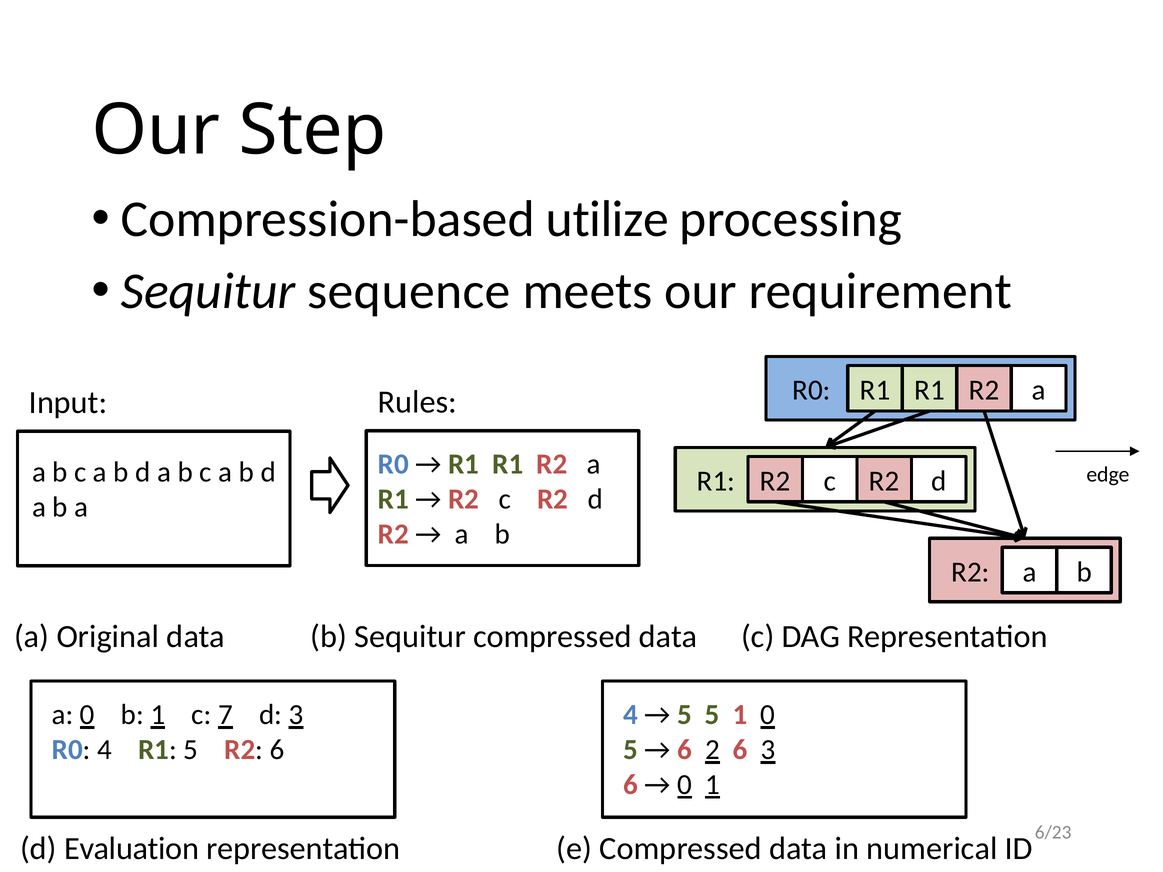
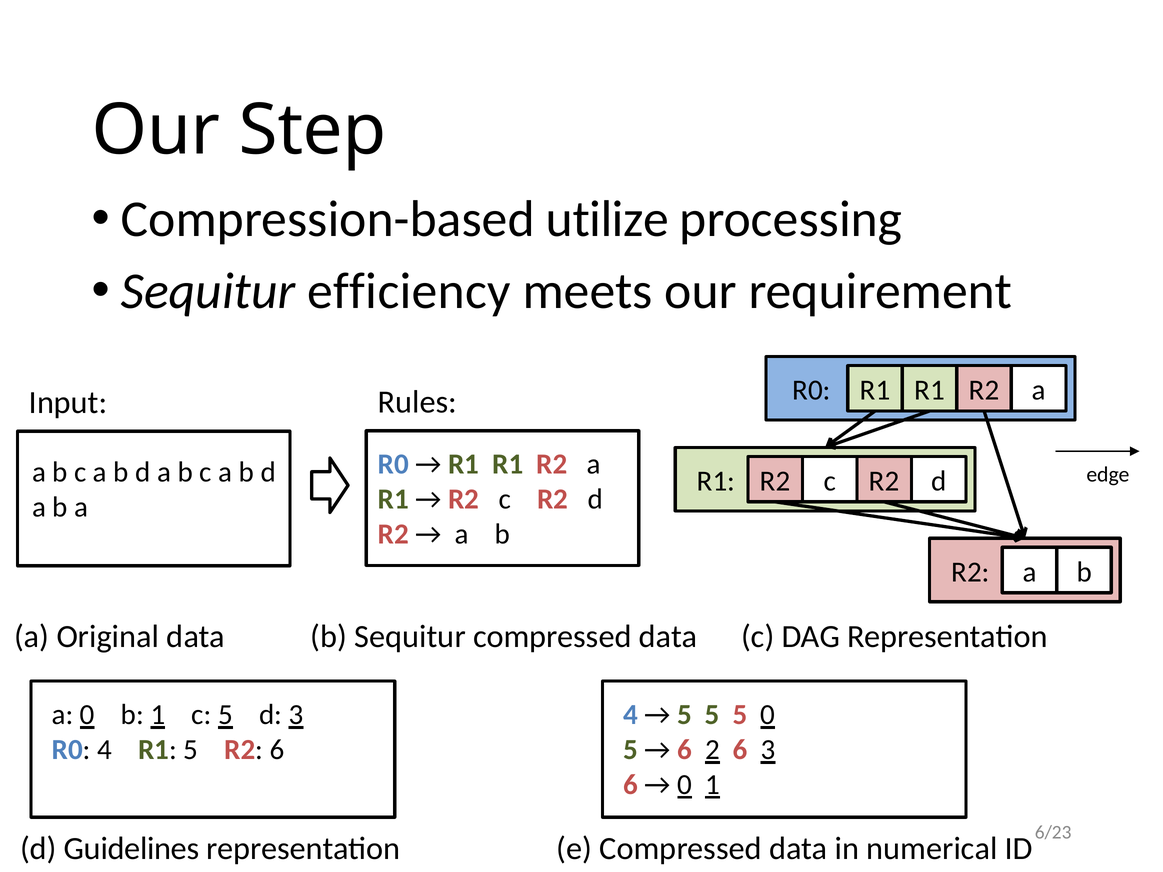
sequence: sequence -> efficiency (409, 291)
c 7: 7 -> 5 (226, 715)
5 5 1: 1 -> 5 (740, 715)
Evaluation: Evaluation -> Guidelines (132, 849)
